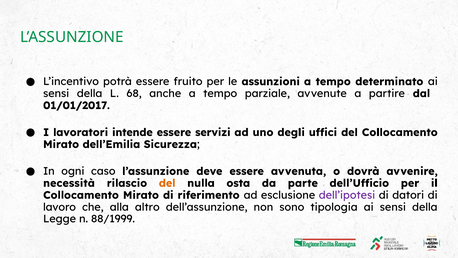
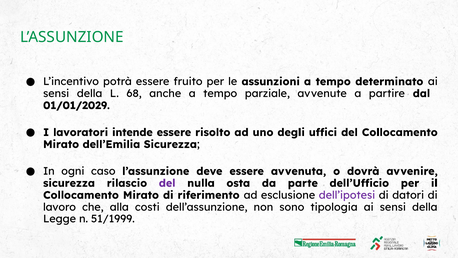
01/01/2017: 01/01/2017 -> 01/01/2029 (76, 105)
servizi: servizi -> risolto (213, 132)
necessità: necessità -> sicurezza (69, 183)
del colour: orange -> purple (167, 183)
altro: altro -> costi (147, 207)
88/1999: 88/1999 -> 51/1999 (113, 219)
